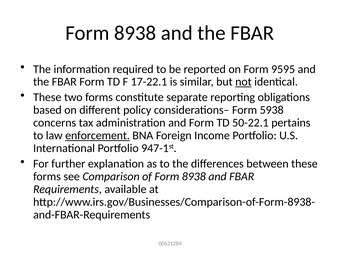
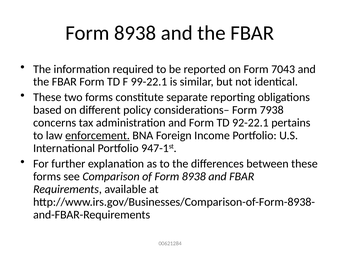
9595: 9595 -> 7043 (283, 69)
17-22.1: 17-22.1 -> 99-22.1 (149, 82)
not underline: present -> none (243, 82)
5938: 5938 -> 7938 (272, 110)
50-22.1: 50-22.1 -> 92-22.1 (250, 123)
